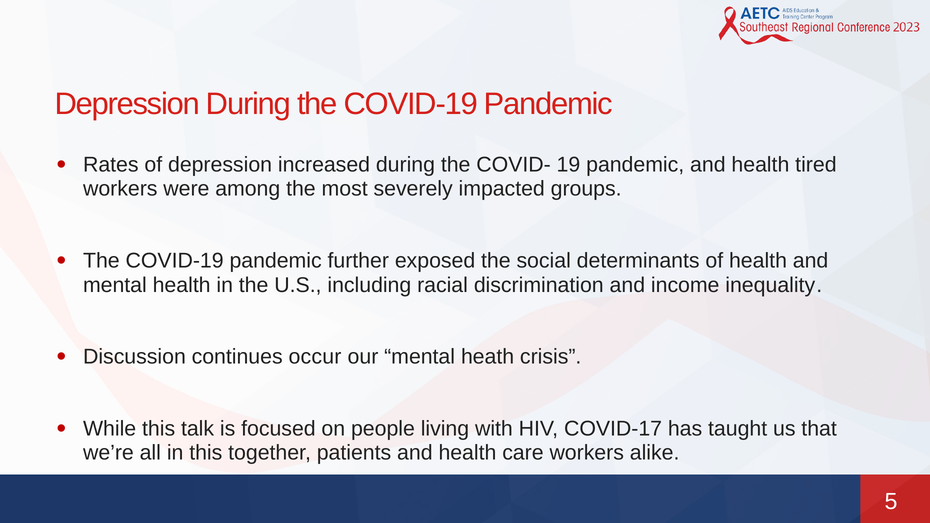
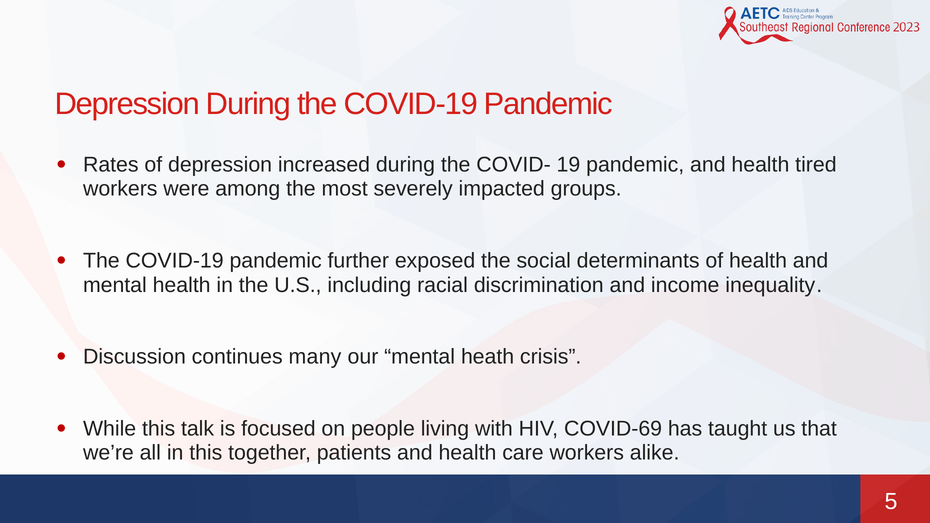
occur: occur -> many (315, 357)
COVID-17: COVID-17 -> COVID-69 (613, 429)
